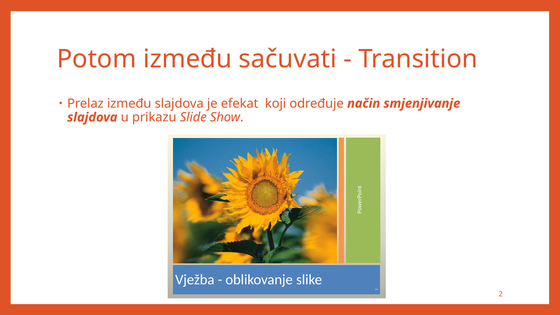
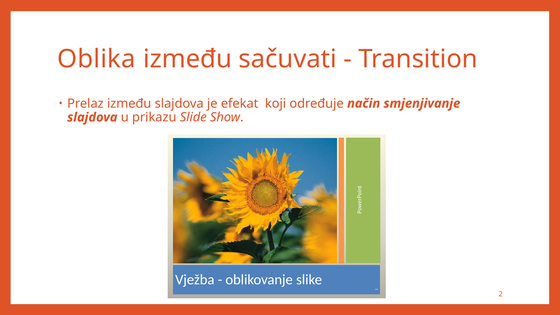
Potom: Potom -> Oblika (96, 59)
